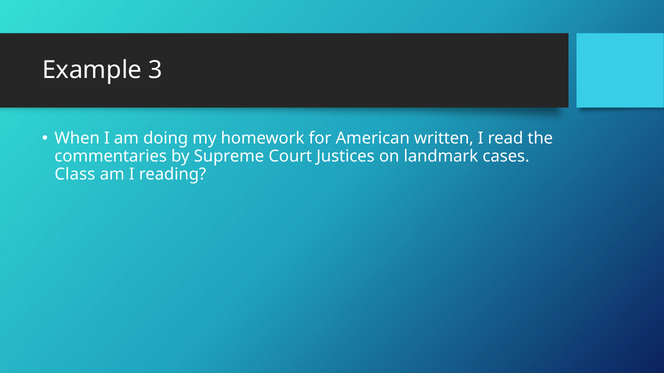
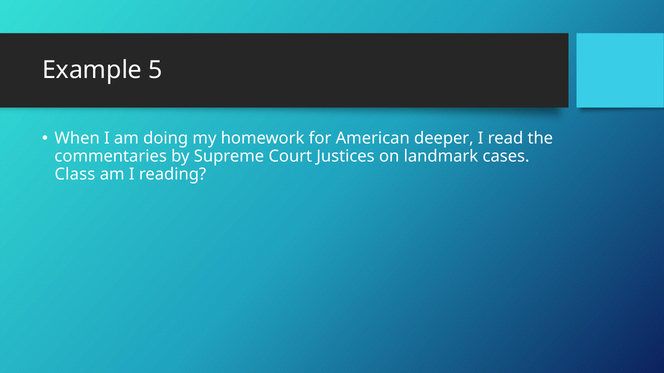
3: 3 -> 5 (156, 70)
written: written -> deeper (444, 139)
